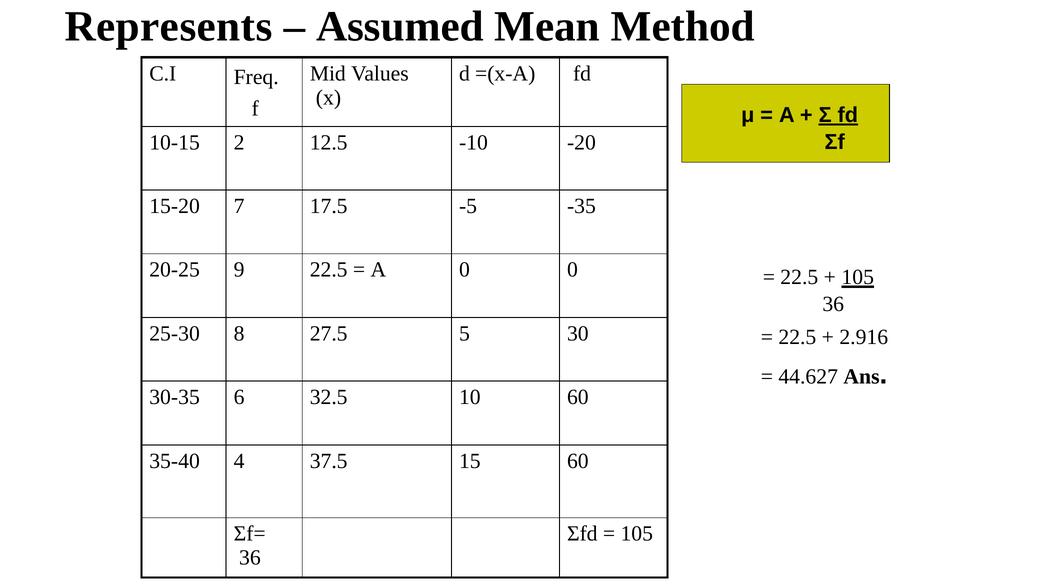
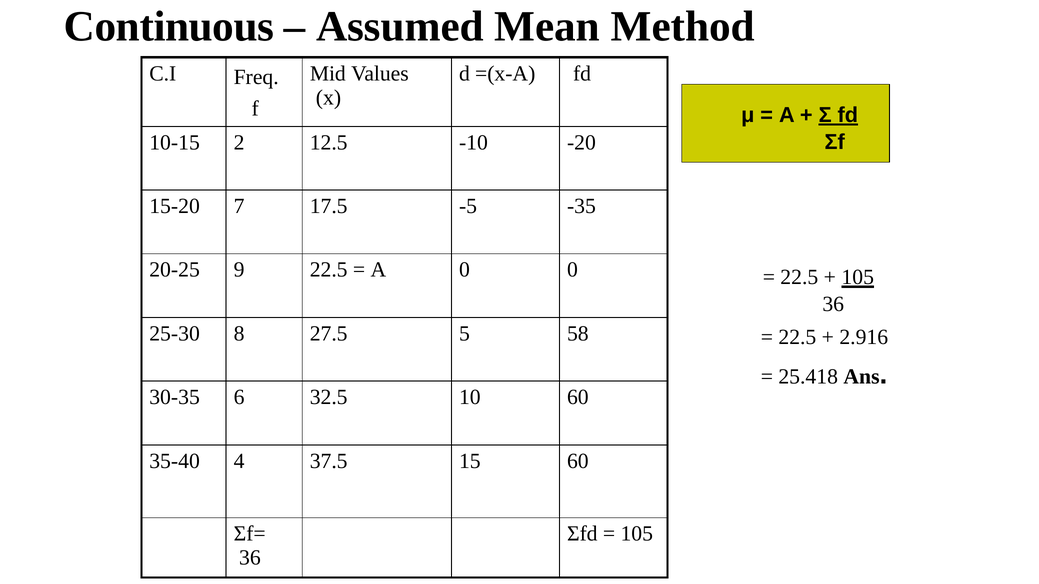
Represents: Represents -> Continuous (169, 26)
30: 30 -> 58 (578, 334)
44.627: 44.627 -> 25.418 (808, 377)
